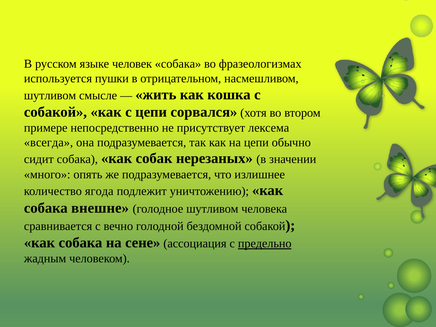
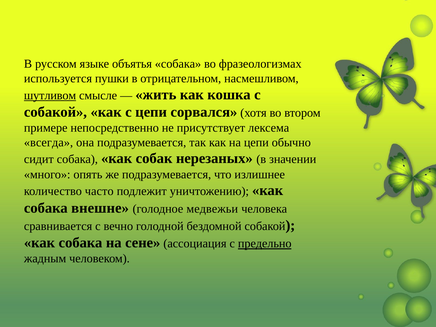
человек: человек -> объятья (132, 64)
шутливом underline: none -> present (50, 95)
ягода: ягода -> часто (99, 191)
голодное шутливом: шутливом -> медвежьи (212, 209)
